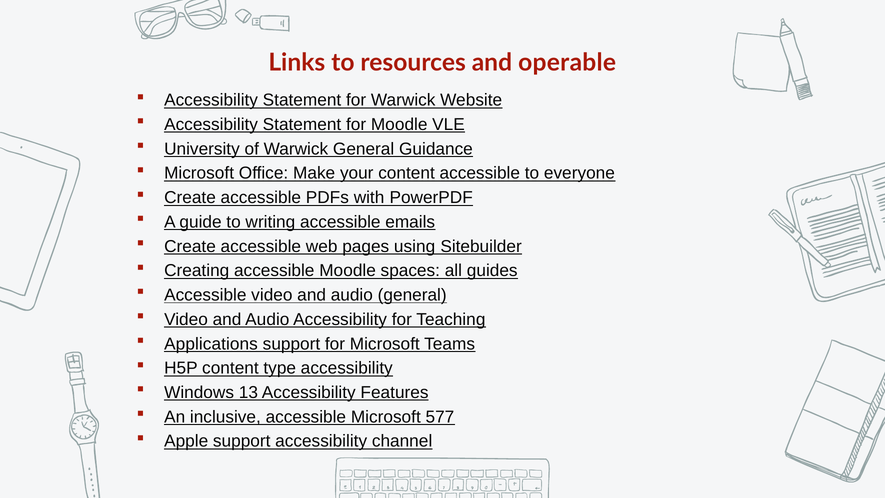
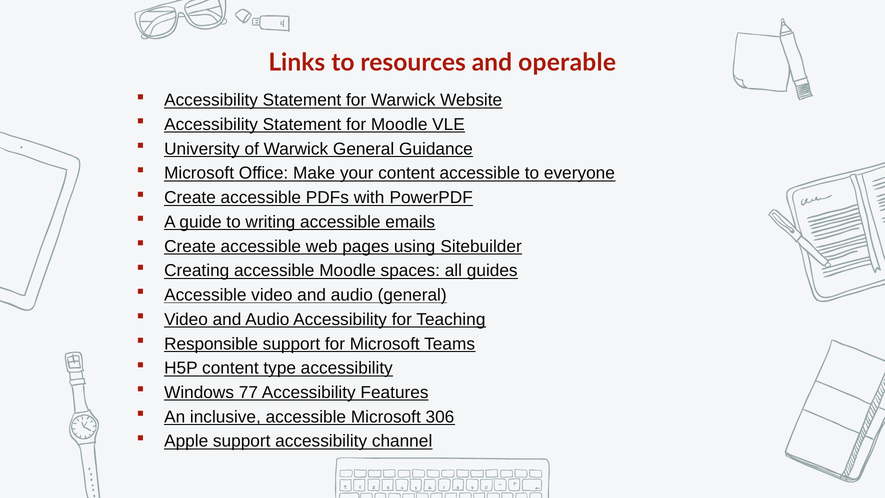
Applications: Applications -> Responsible (211, 344)
13: 13 -> 77 (248, 392)
577: 577 -> 306 (440, 417)
